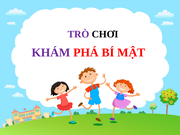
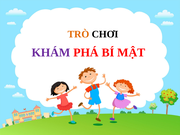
TRÒ colour: purple -> orange (78, 34)
